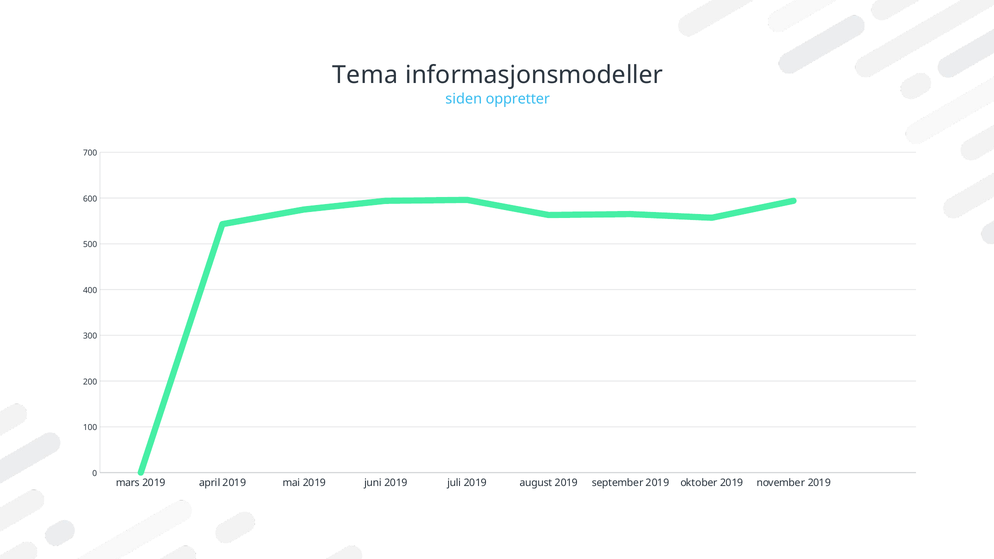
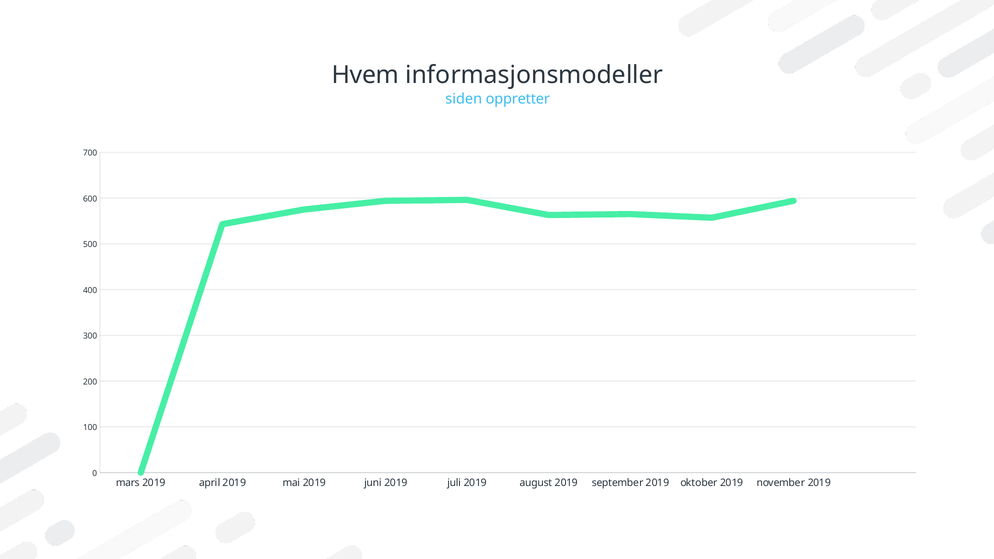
Tema: Tema -> Hvem (365, 75)
